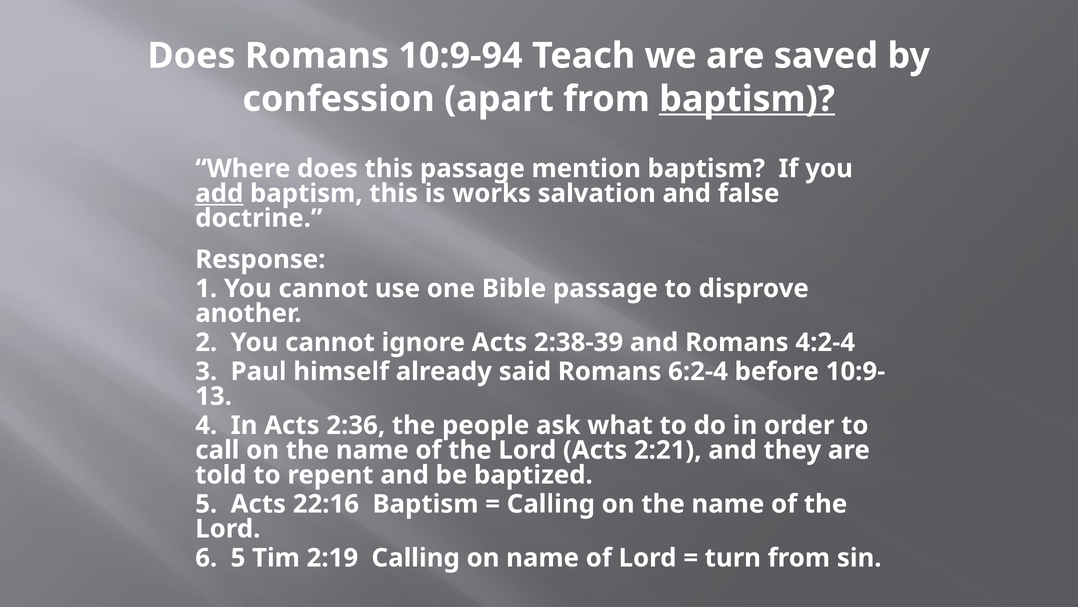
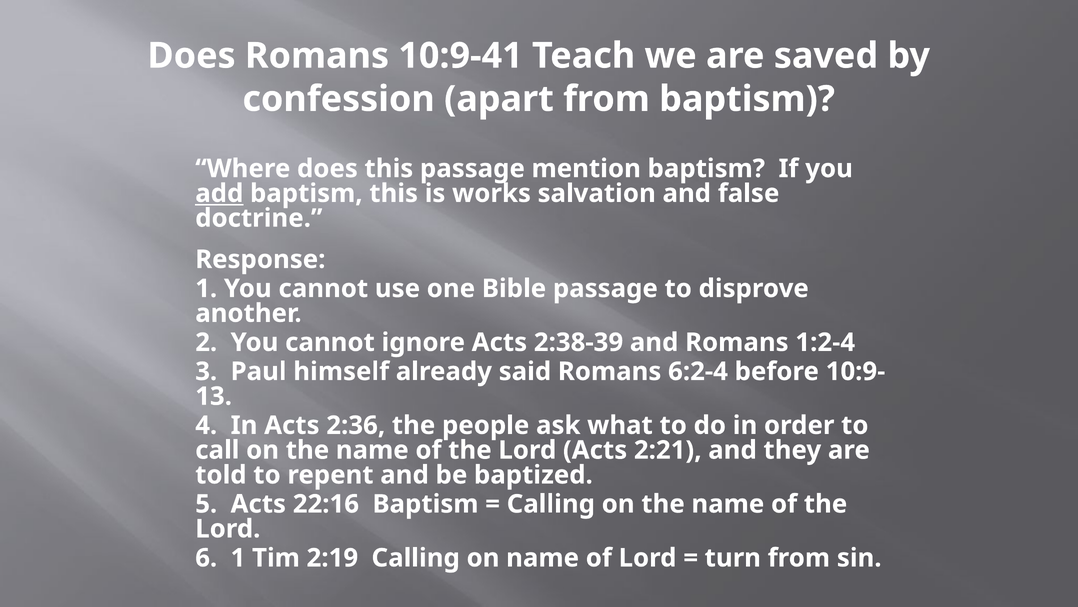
10:9-94: 10:9-94 -> 10:9-41 (461, 56)
baptism underline: present -> none (747, 99)
4:2-4: 4:2-4 -> 1:2-4 (825, 342)
6 5: 5 -> 1 (238, 557)
